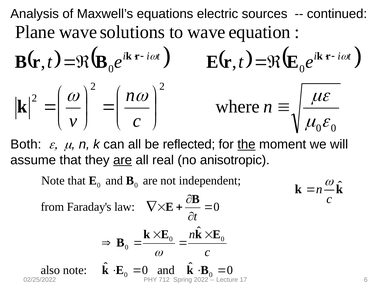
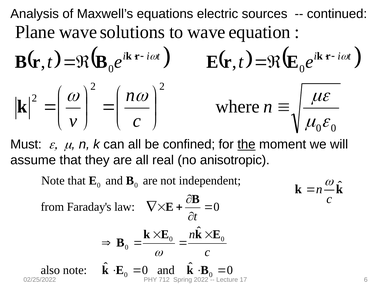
Both: Both -> Must (26, 145)
reflected: reflected -> confined (189, 145)
are underline: present -> none (123, 160)
